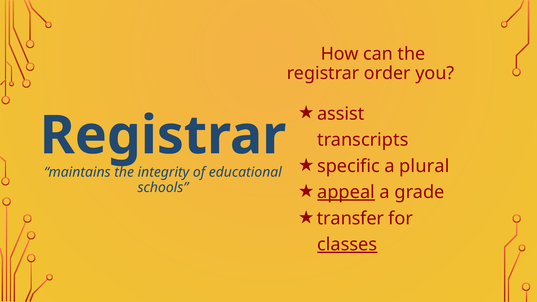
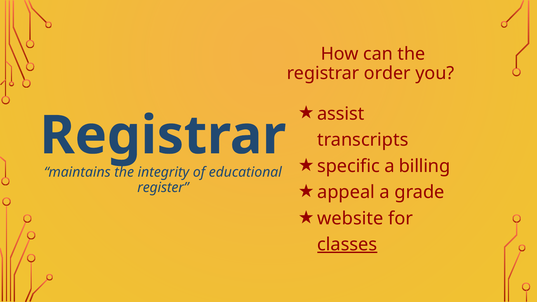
plural: plural -> billing (425, 166)
appeal underline: present -> none (346, 192)
schools: schools -> register (163, 187)
transfer: transfer -> website (350, 218)
